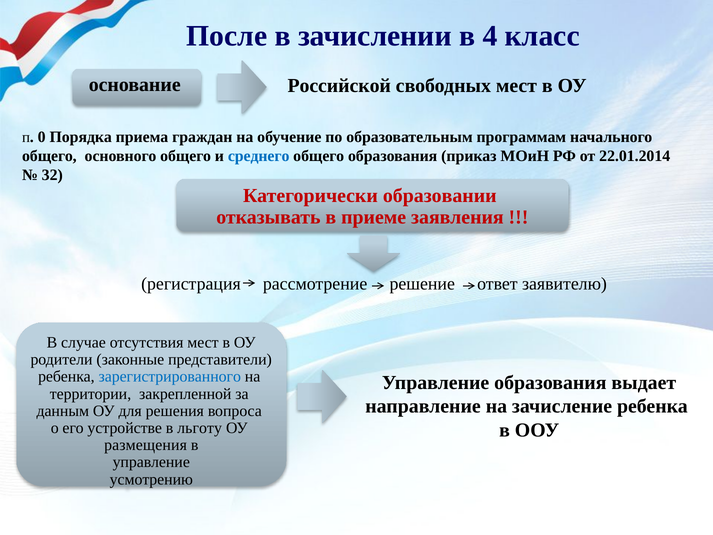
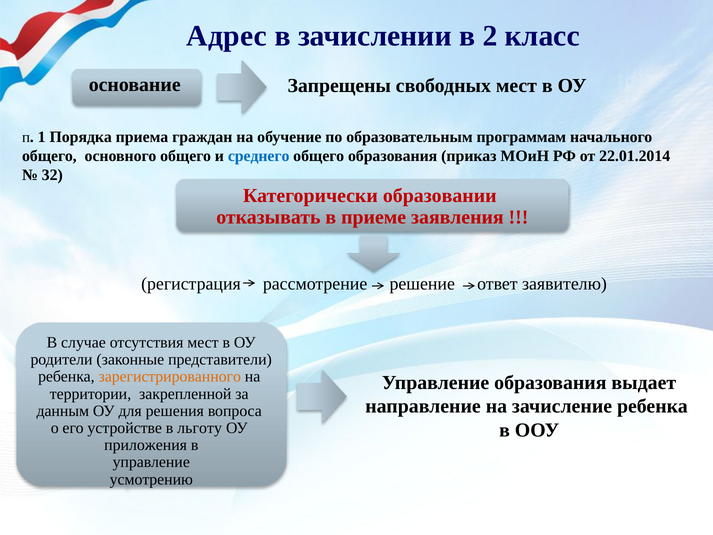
После: После -> Адрес (227, 36)
4: 4 -> 2 (490, 36)
Российской: Российской -> Запрещены (339, 86)
0: 0 -> 1 (42, 137)
зарегистрированного colour: blue -> orange (170, 377)
размещения: размещения -> приложения (146, 445)
